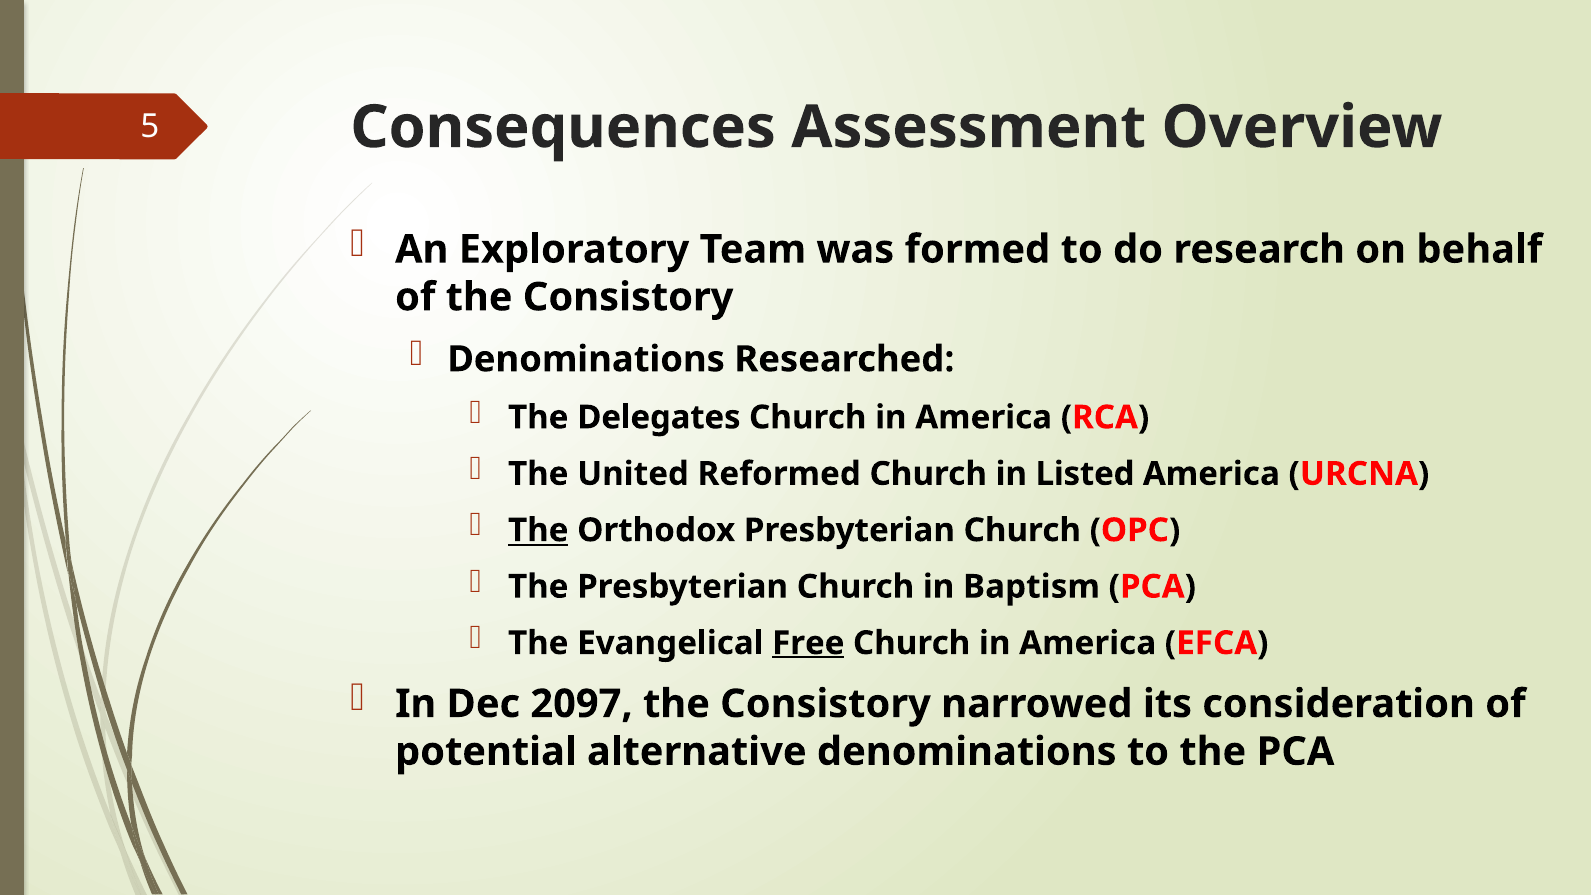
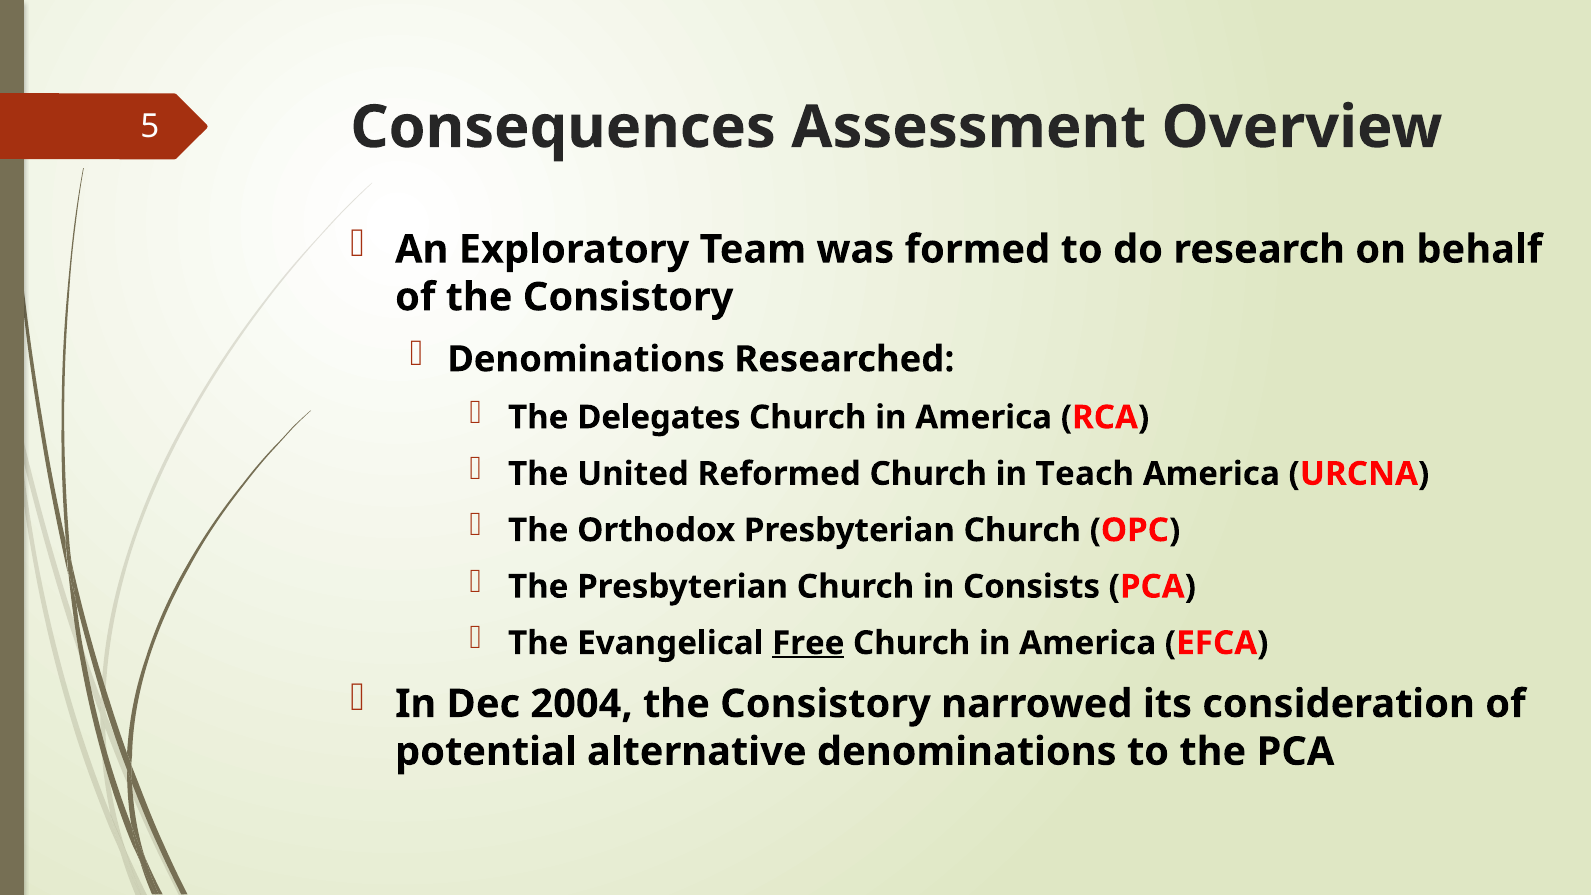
Listed: Listed -> Teach (1085, 474)
The underline: present -> none (538, 530)
Baptism: Baptism -> Consists (1032, 587)
2097: 2097 -> 2004 (582, 704)
